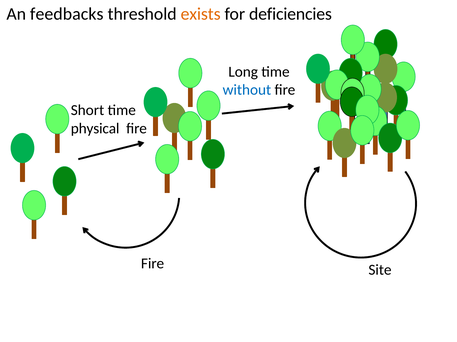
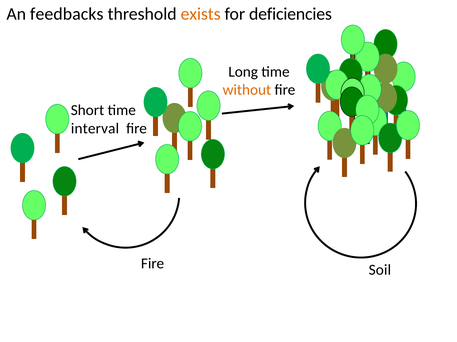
without colour: blue -> orange (247, 90)
physical: physical -> interval (95, 129)
Site: Site -> Soil (380, 270)
